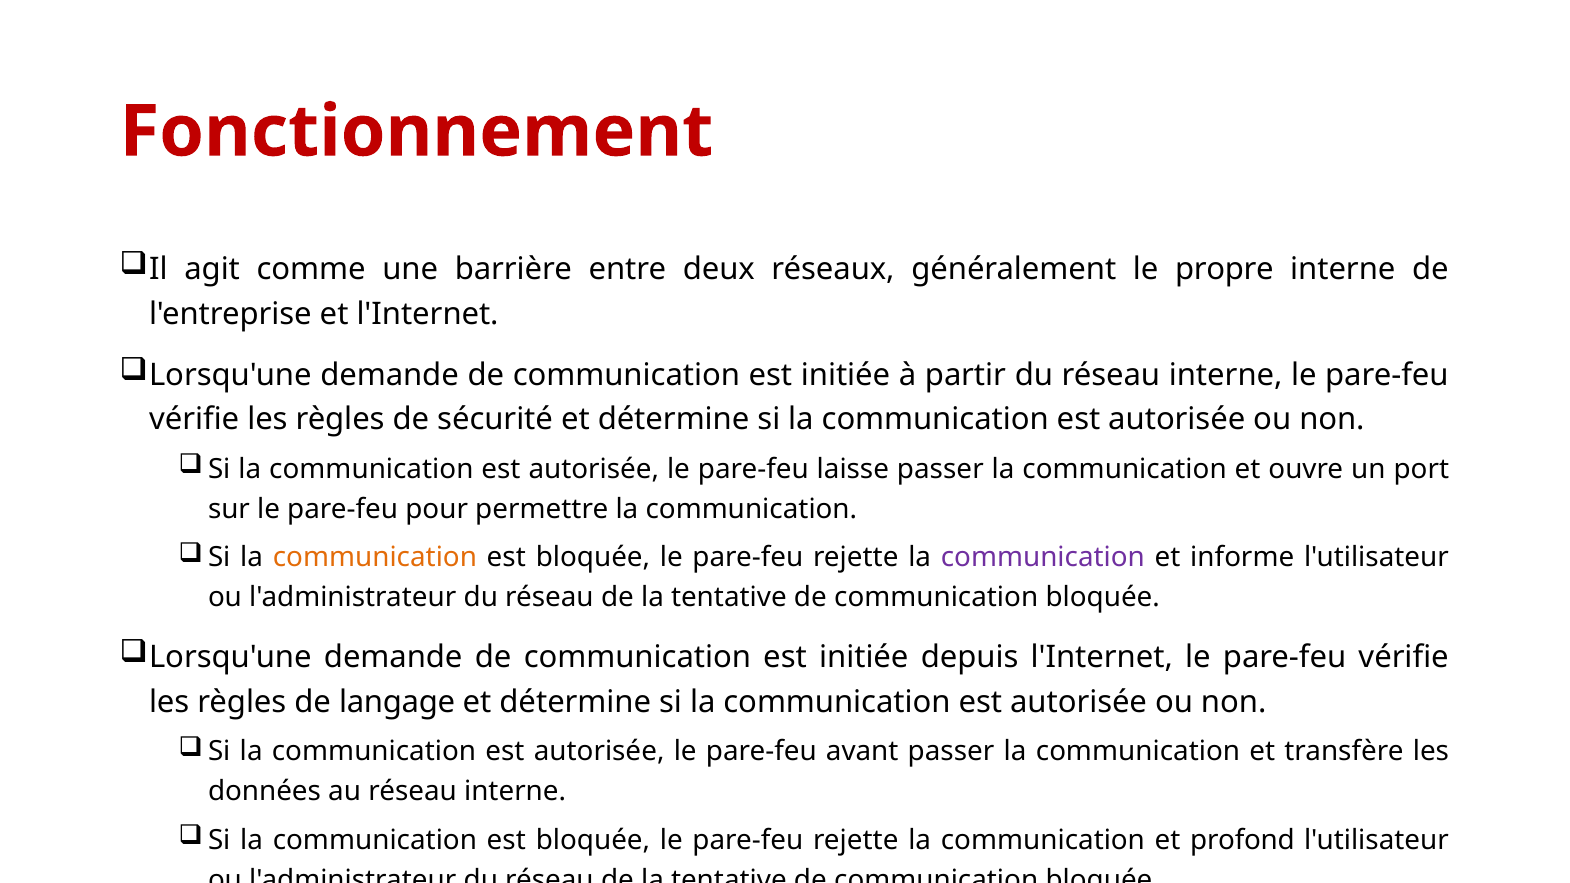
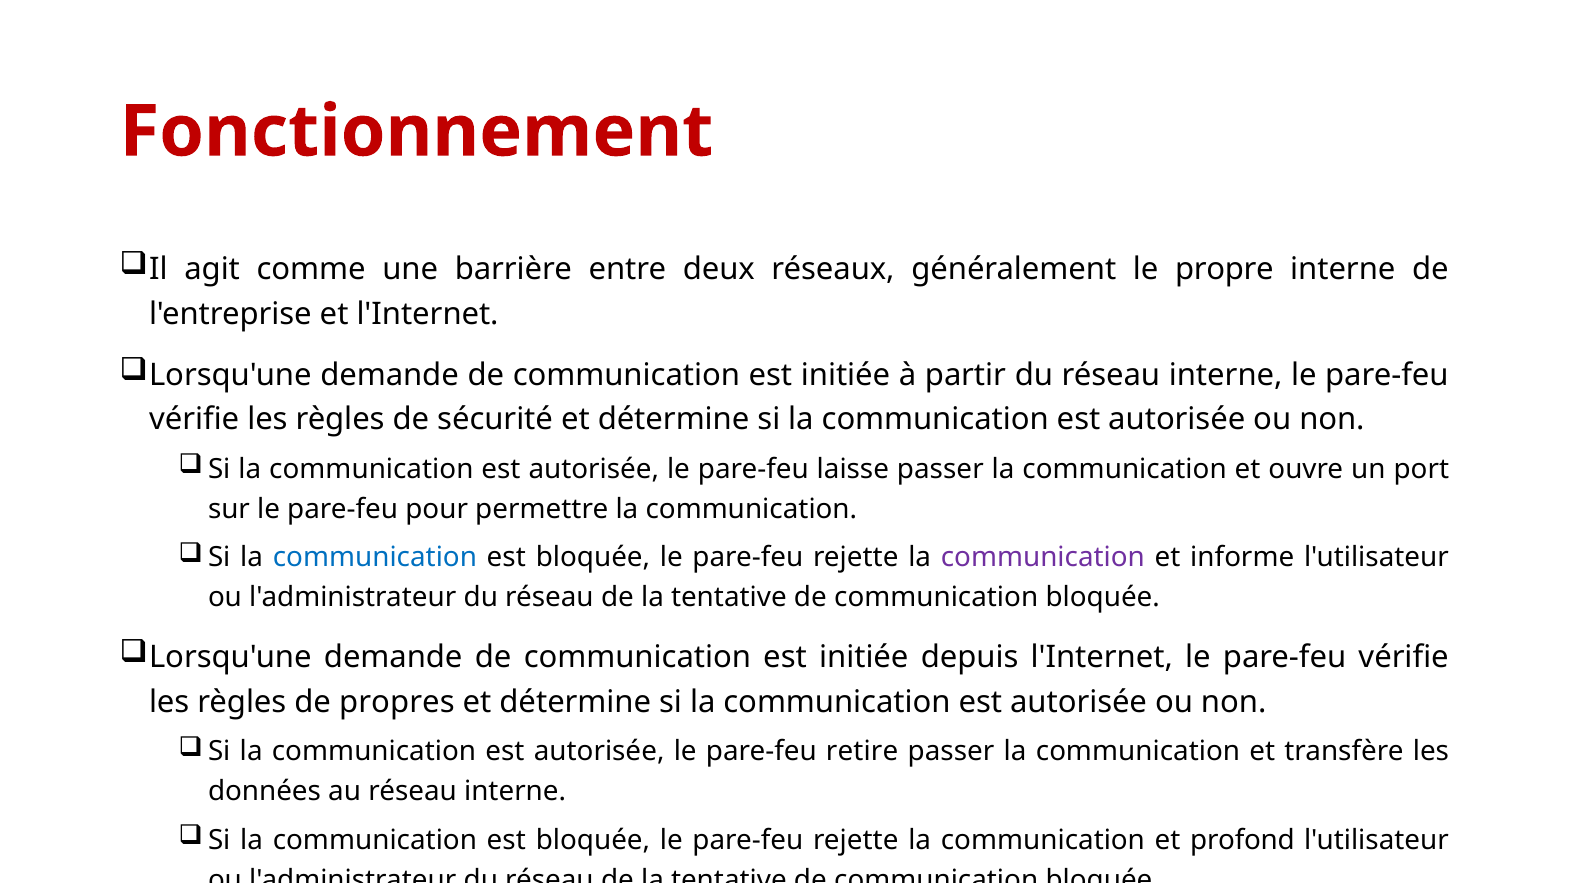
communication colour: orange -> blue (375, 558)
langage: langage -> propres (397, 702)
avant: avant -> retire (862, 752)
